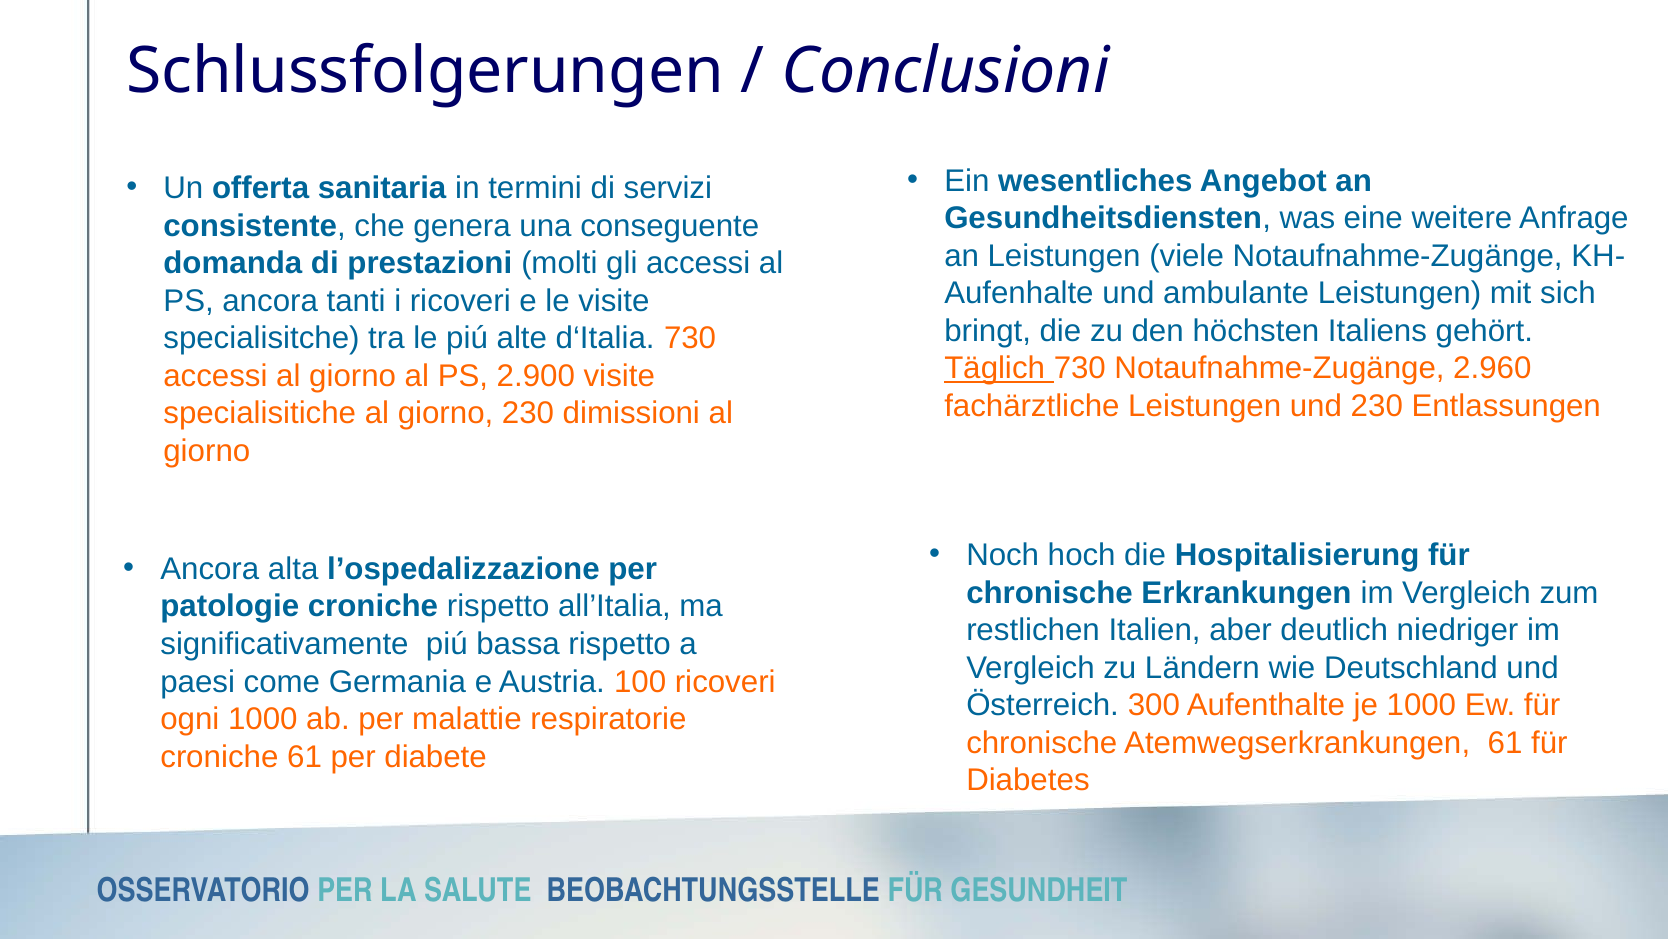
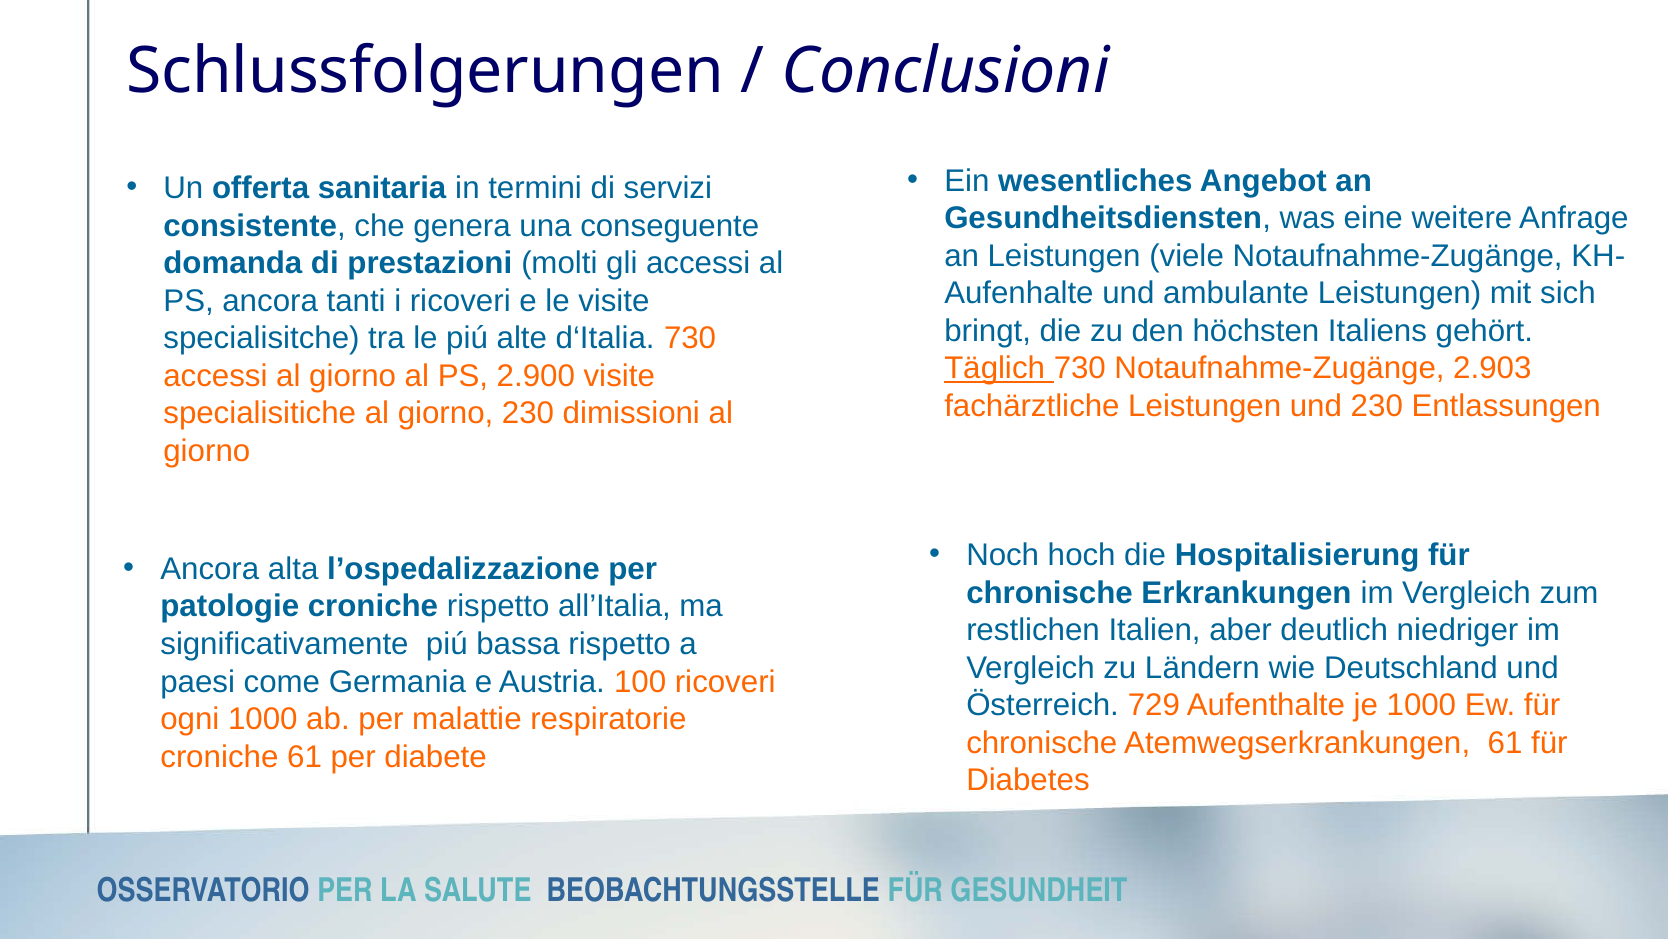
2.960: 2.960 -> 2.903 (1492, 368)
300: 300 -> 729 (1154, 705)
